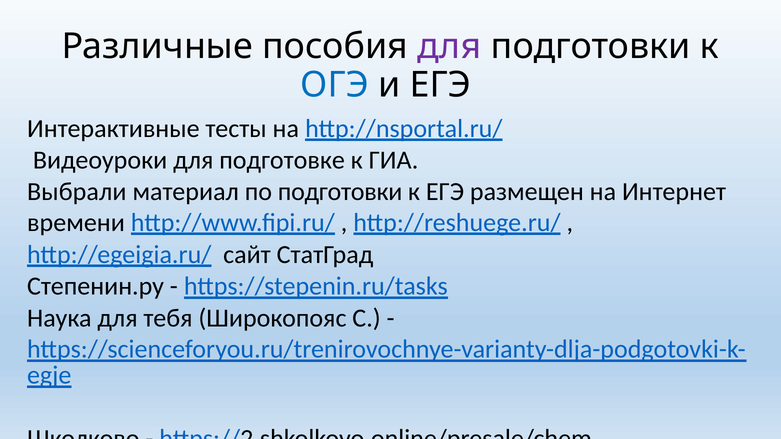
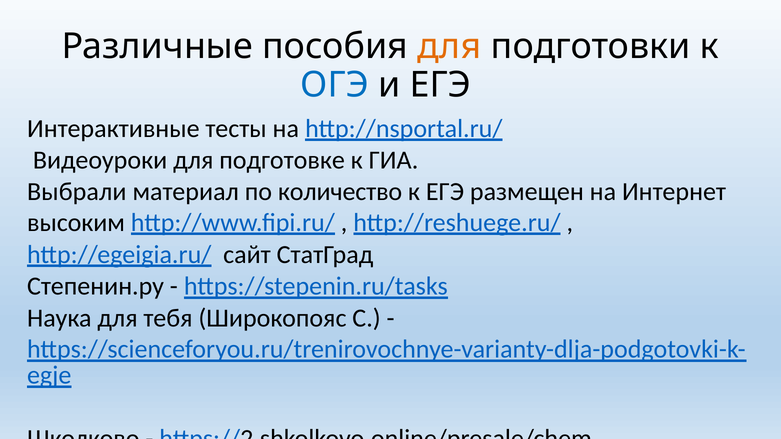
для colour: purple -> orange (449, 46)
по подготовки: подготовки -> количество (340, 192)
времени: времени -> высоким (76, 223)
